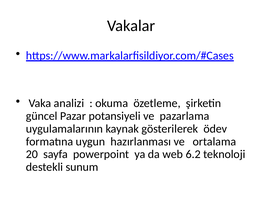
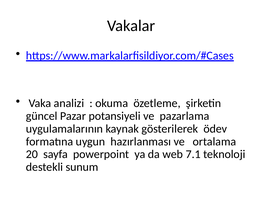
6.2: 6.2 -> 7.1 (193, 155)
